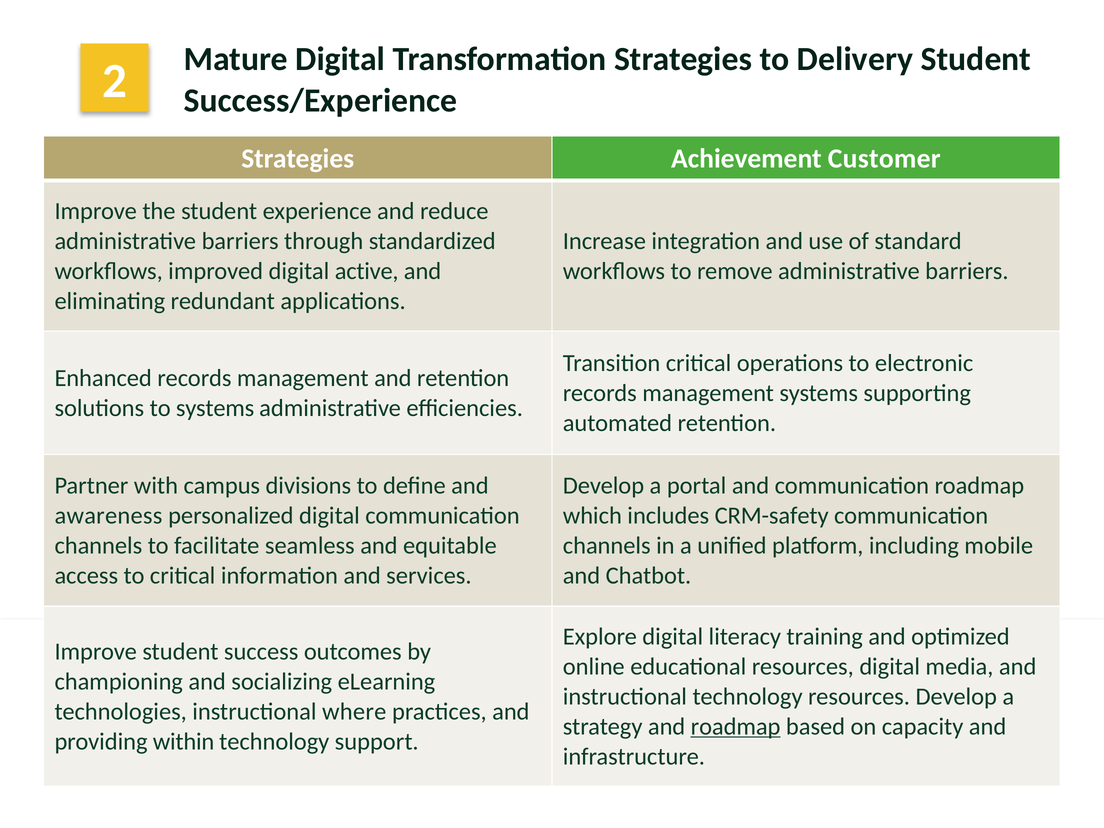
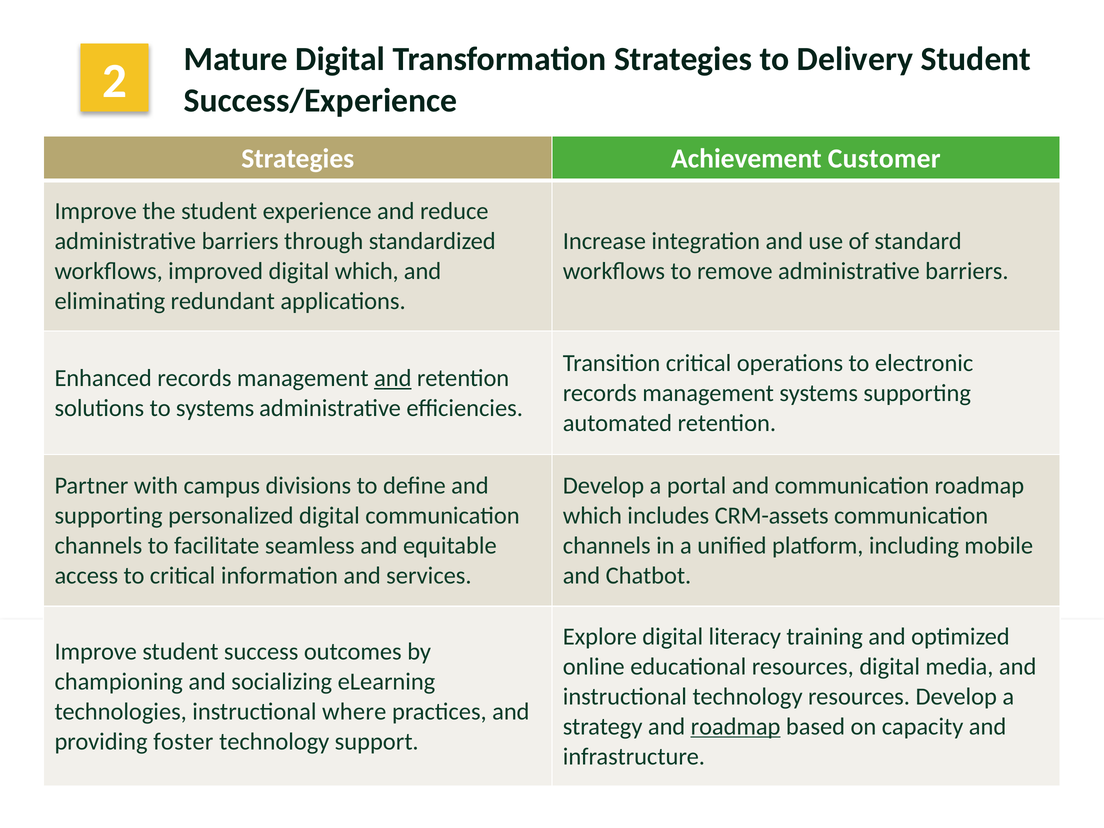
digital active: active -> which (367, 271)
and underline: none -> present (393, 378)
awareness: awareness -> supporting (109, 516)
CRM-safety: CRM-safety -> CRM-assets (772, 516)
within: within -> foster (183, 741)
